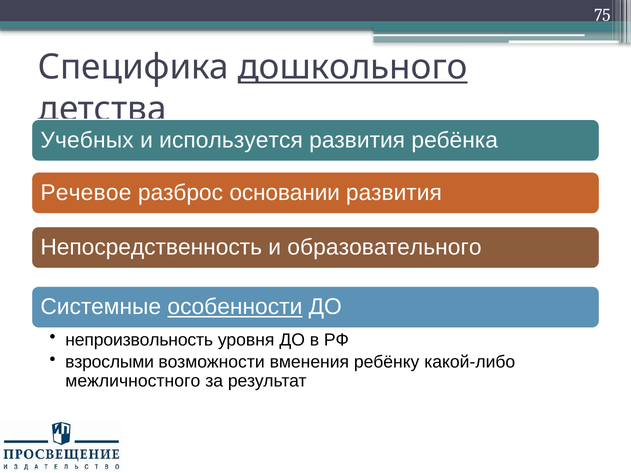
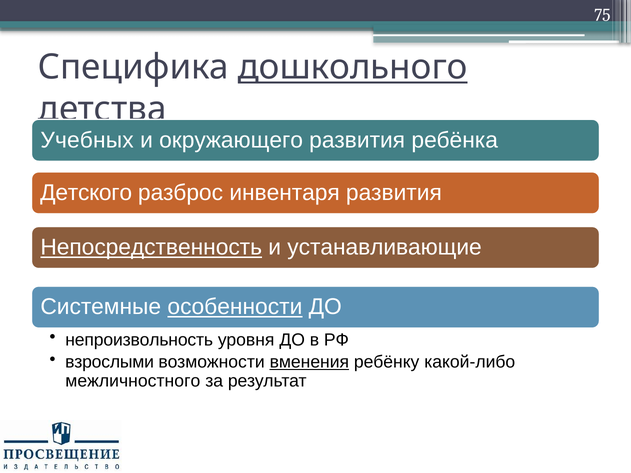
используется: используется -> окружающего (231, 140)
Речевое: Речевое -> Детского (86, 193)
основании: основании -> инвентаря (285, 193)
Непосредственность underline: none -> present (151, 248)
образовательного: образовательного -> устанавливающие (385, 248)
вменения underline: none -> present (309, 362)
